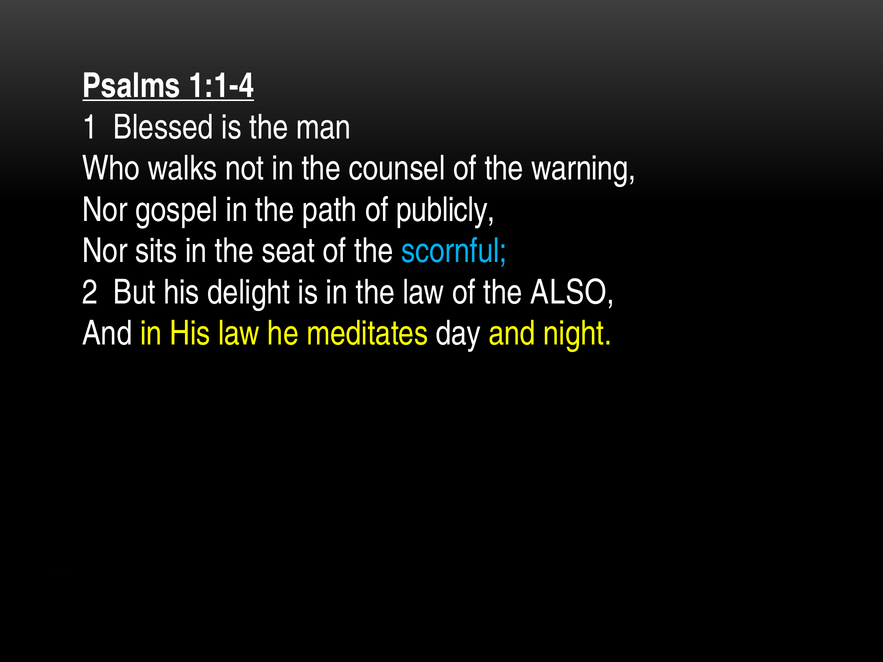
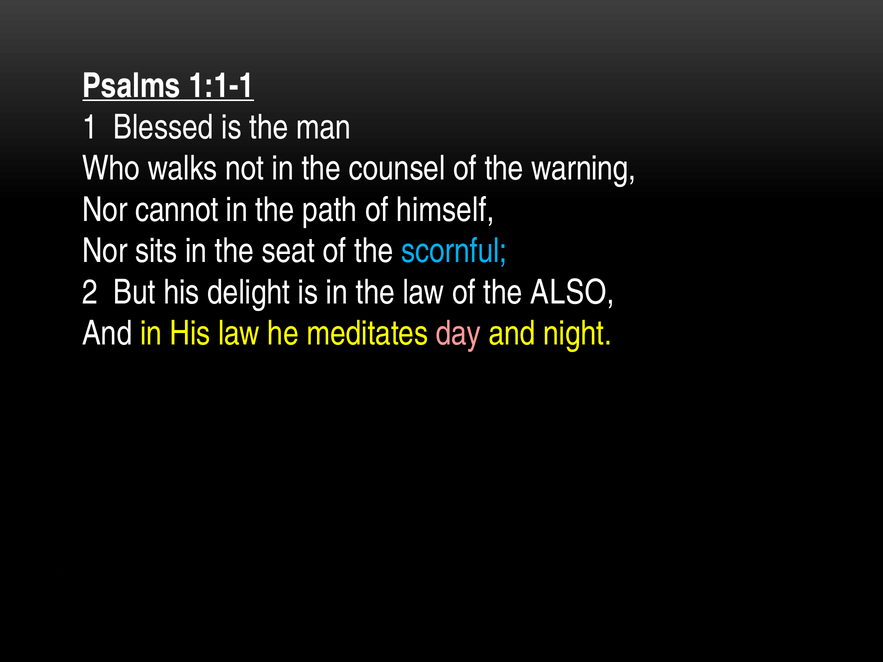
1:1-4: 1:1-4 -> 1:1-1 (221, 86)
gospel: gospel -> cannot (177, 210)
publicly: publicly -> himself (445, 210)
day colour: white -> pink (458, 334)
